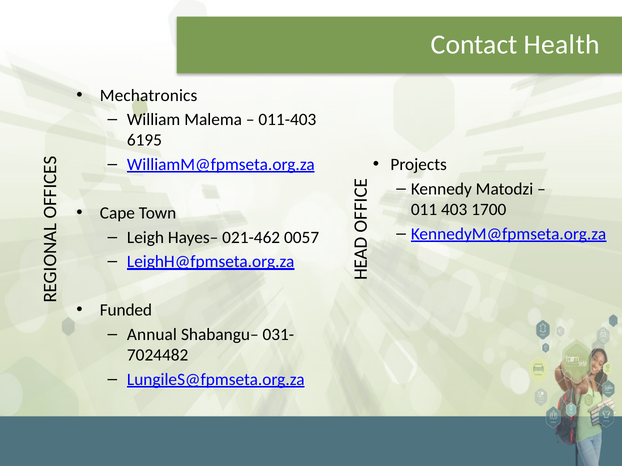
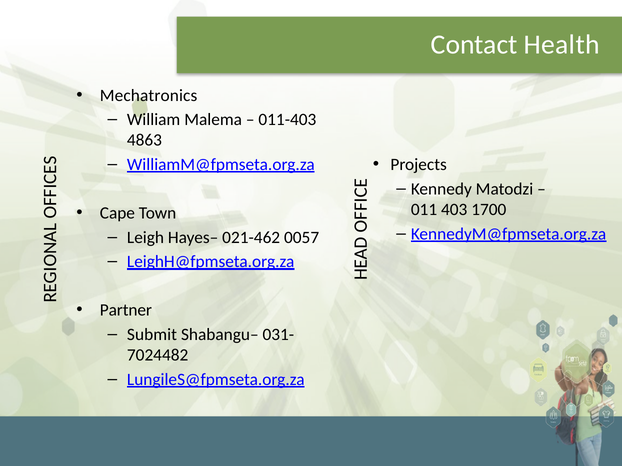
6195: 6195 -> 4863 (144, 140)
Funded: Funded -> Partner (126, 311)
Annual: Annual -> Submit (152, 335)
